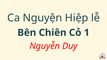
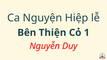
Chiên: Chiên -> Thiện (53, 33)
